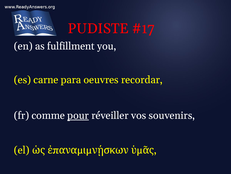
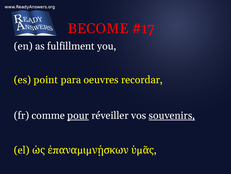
PUDISTE: PUDISTE -> BECOME (98, 29)
carne: carne -> point (46, 79)
souvenirs underline: none -> present (172, 115)
